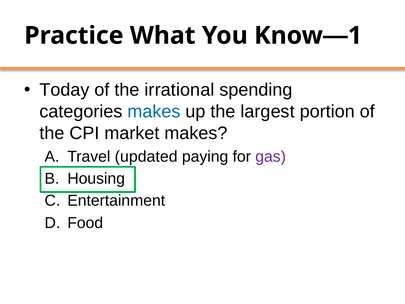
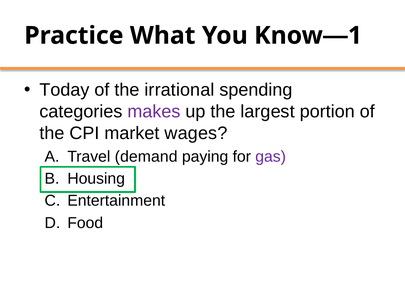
makes colour: blue -> purple (154, 112)
market makes: makes -> wages (196, 133)
updated: updated -> demand (146, 156)
